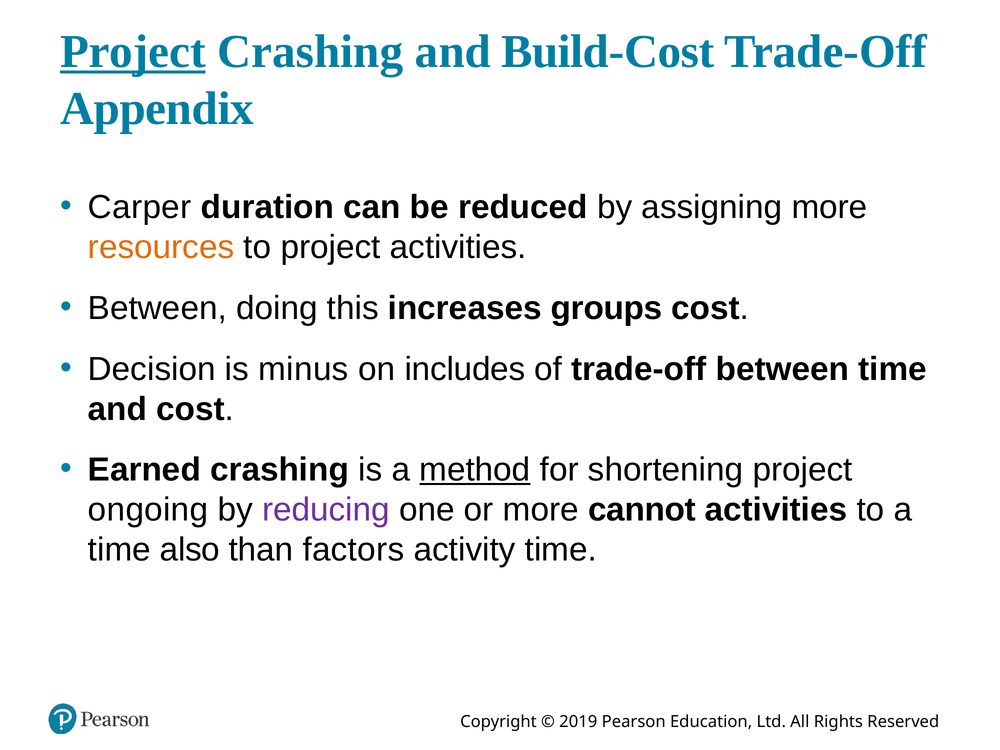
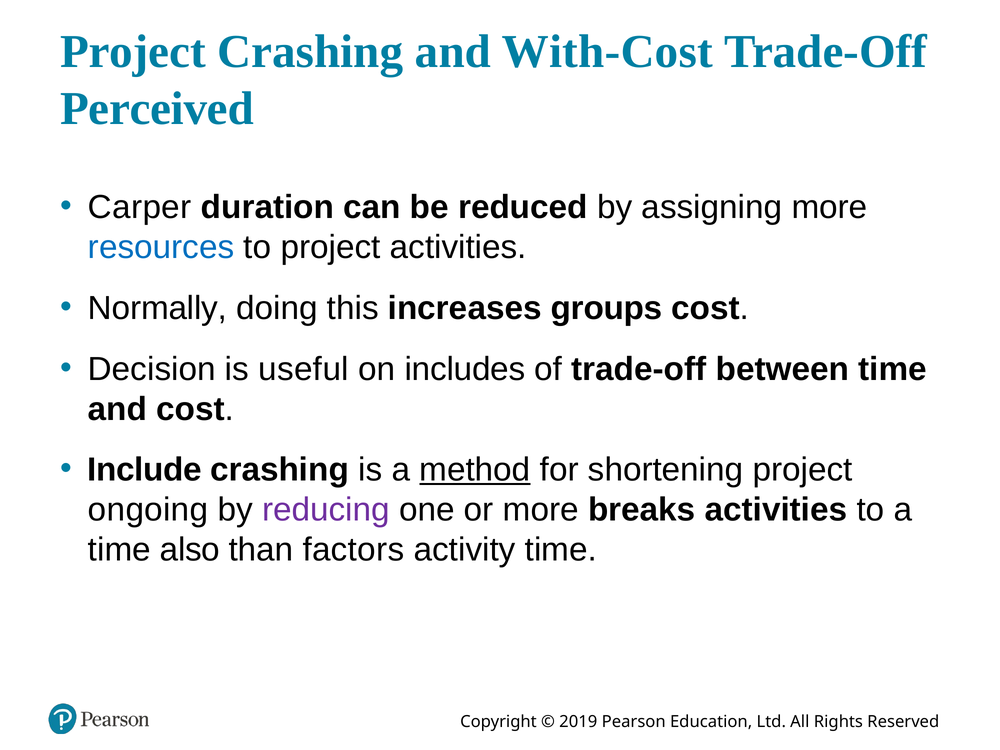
Project underline: present -> none (133, 52)
Build-Cost: Build-Cost -> With-Cost (607, 52)
Appendix: Appendix -> Perceived (157, 108)
resources colour: orange -> blue (161, 247)
Between: Between -> Normally (157, 308)
minus: minus -> useful (304, 369)
Earned: Earned -> Include (145, 470)
cannot: cannot -> breaks (642, 510)
